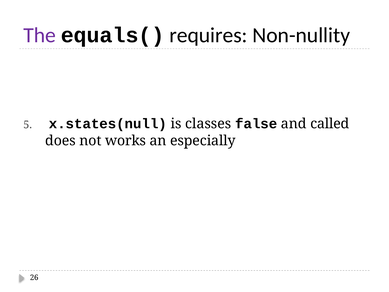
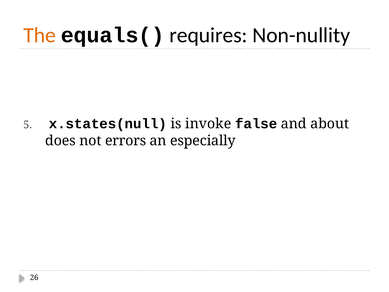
The colour: purple -> orange (40, 35)
classes: classes -> invoke (208, 124)
called: called -> about (330, 124)
works: works -> errors (126, 141)
